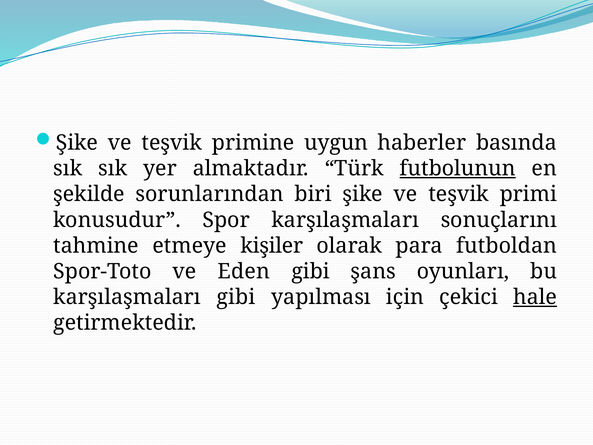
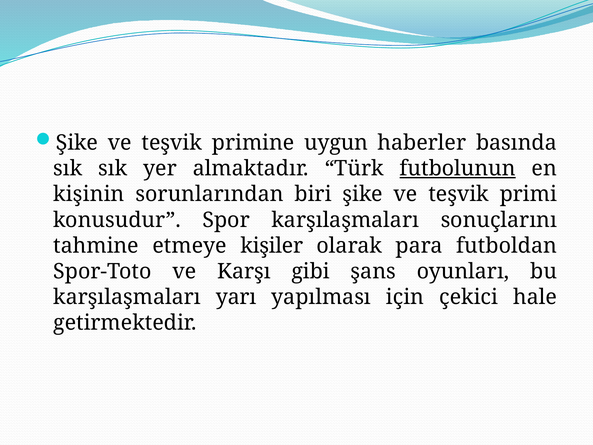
şekilde: şekilde -> kişinin (89, 194)
Eden: Eden -> Karşı (244, 271)
karşılaşmaları gibi: gibi -> yarı (236, 297)
hale underline: present -> none (535, 297)
